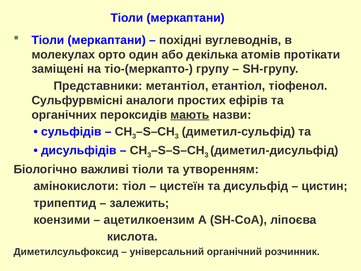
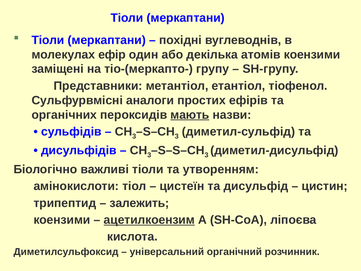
орто: орто -> ефір (112, 55)
атомів протікати: протікати -> коензими (312, 55)
ацетилкоензим underline: none -> present (149, 220)
